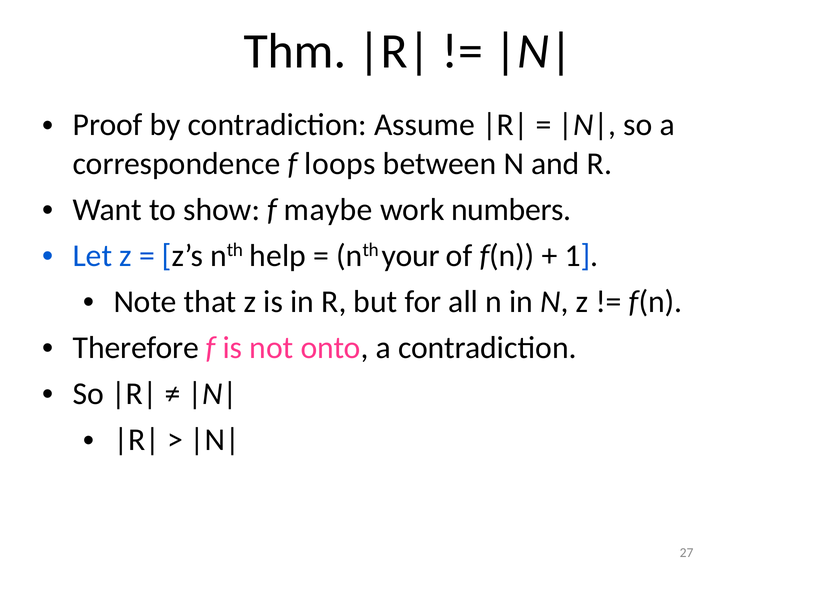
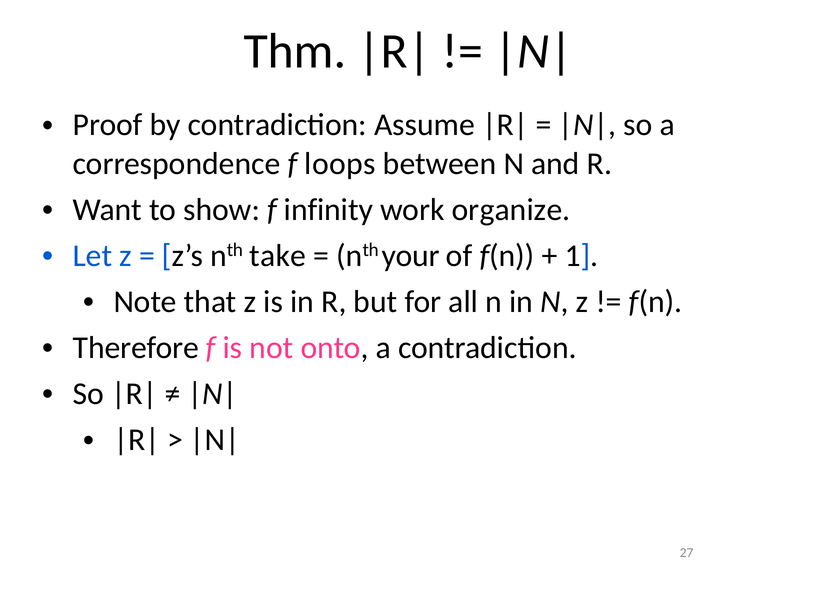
maybe: maybe -> infinity (328, 210)
numbers: numbers -> organize (511, 210)
help: help -> take (278, 256)
